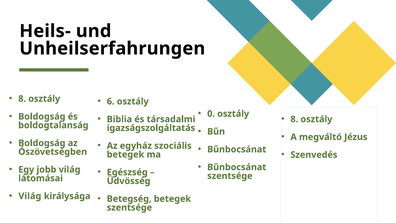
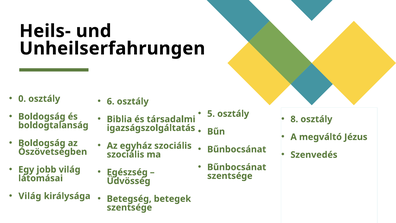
8: 8 -> 0 (22, 99)
0: 0 -> 5 (211, 114)
betegek: betegek -> szociális (126, 154)
